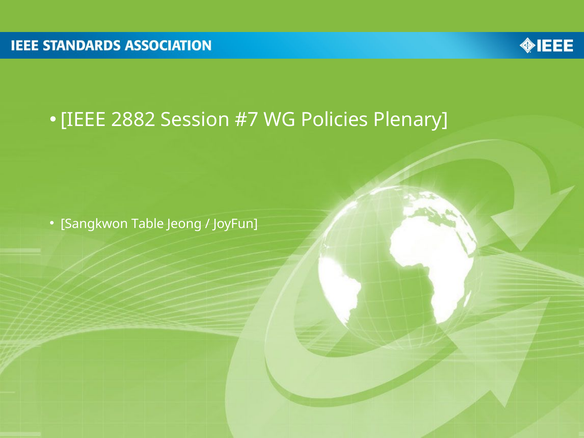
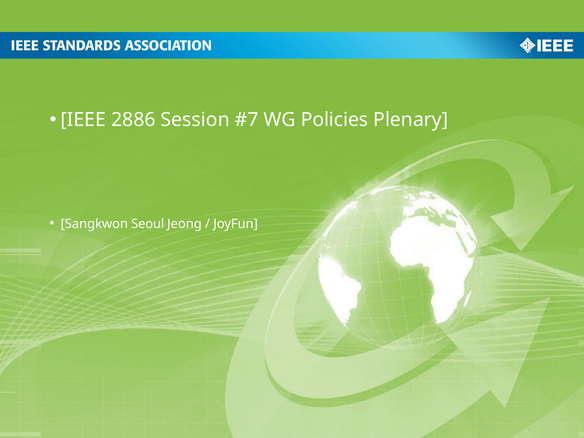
2882: 2882 -> 2886 (133, 120)
Table: Table -> Seoul (148, 224)
